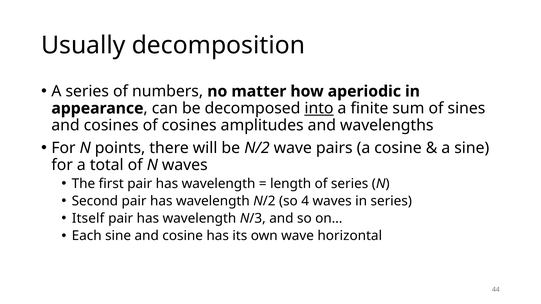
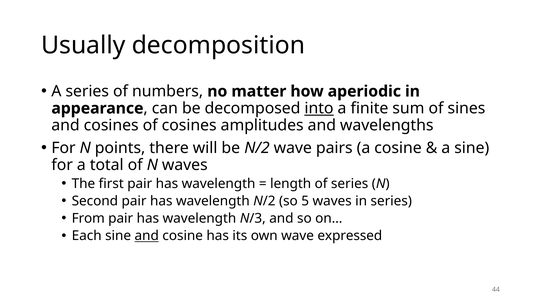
4: 4 -> 5 (305, 201)
Itself: Itself -> From (88, 219)
and underline: none -> present (147, 236)
horizontal: horizontal -> expressed (350, 236)
